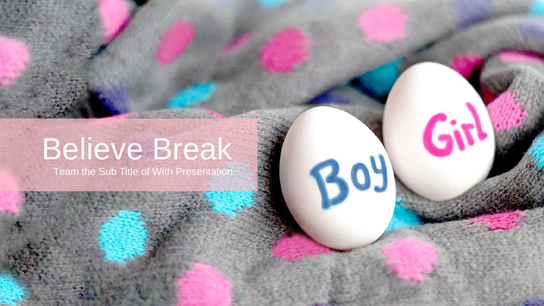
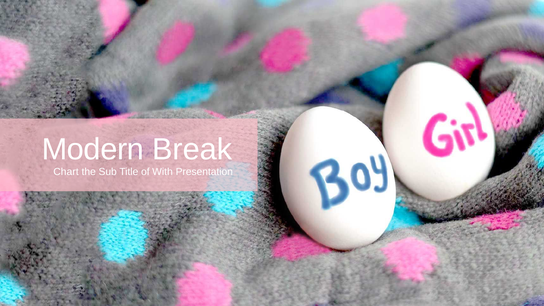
Believe: Believe -> Modern (93, 149)
Team: Team -> Chart (66, 172)
